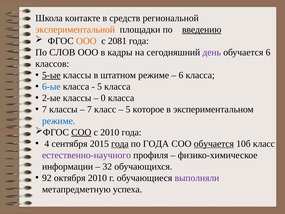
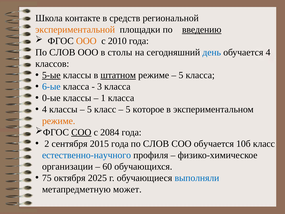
2081: 2081 -> 2010 (117, 41)
кадры: кадры -> столы (120, 52)
день colour: purple -> blue (212, 52)
обучается 6: 6 -> 4 (268, 52)
штатном underline: none -> present (118, 75)
6: 6 -> 5 (181, 75)
5: 5 -> 3 (99, 87)
2-ые: 2-ые -> 0-ые (51, 98)
0: 0 -> 1 (103, 98)
7: 7 -> 4 (44, 109)
7: 7 -> 5 (89, 109)
режиме colour: blue -> orange (59, 121)
с 2010: 2010 -> 2084 (110, 132)
4: 4 -> 2 (47, 144)
года underline: present -> none (120, 144)
ГОДА: ГОДА -> СЛОВ (156, 144)
обучается underline: present -> none (214, 144)
естественно-научного colour: purple -> blue (87, 155)
информации: информации -> организации (68, 166)
32: 32 -> 60 (107, 166)
92: 92 -> 75 (47, 178)
октября 2010: 2010 -> 2025 (97, 178)
выполняли colour: purple -> blue (197, 178)
успеха: успеха -> может (127, 189)
